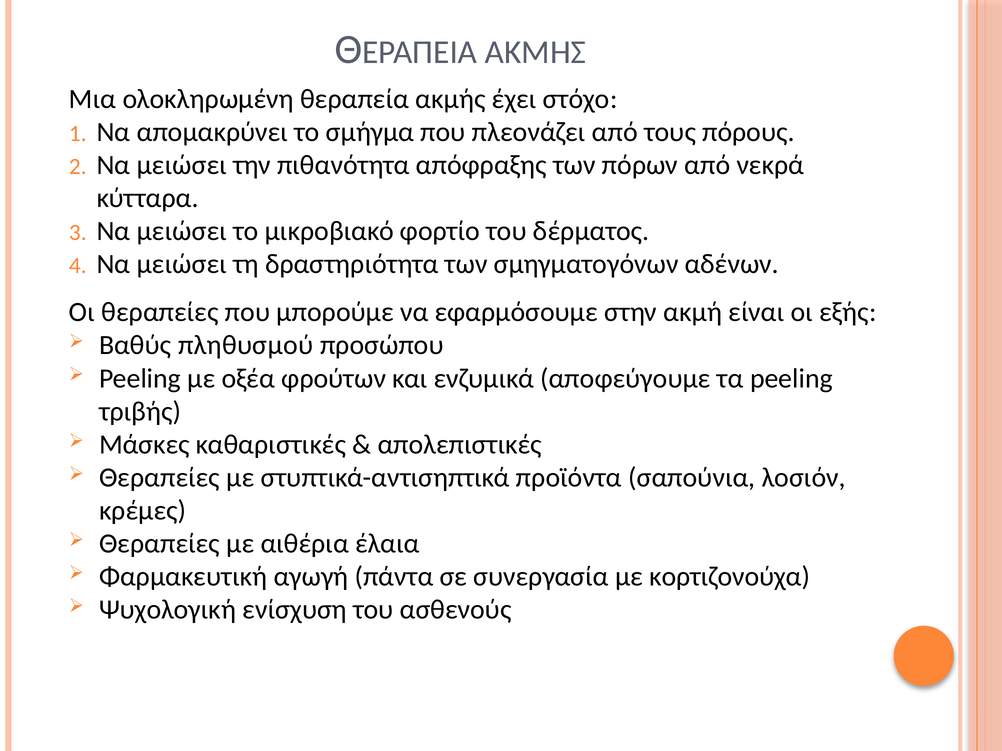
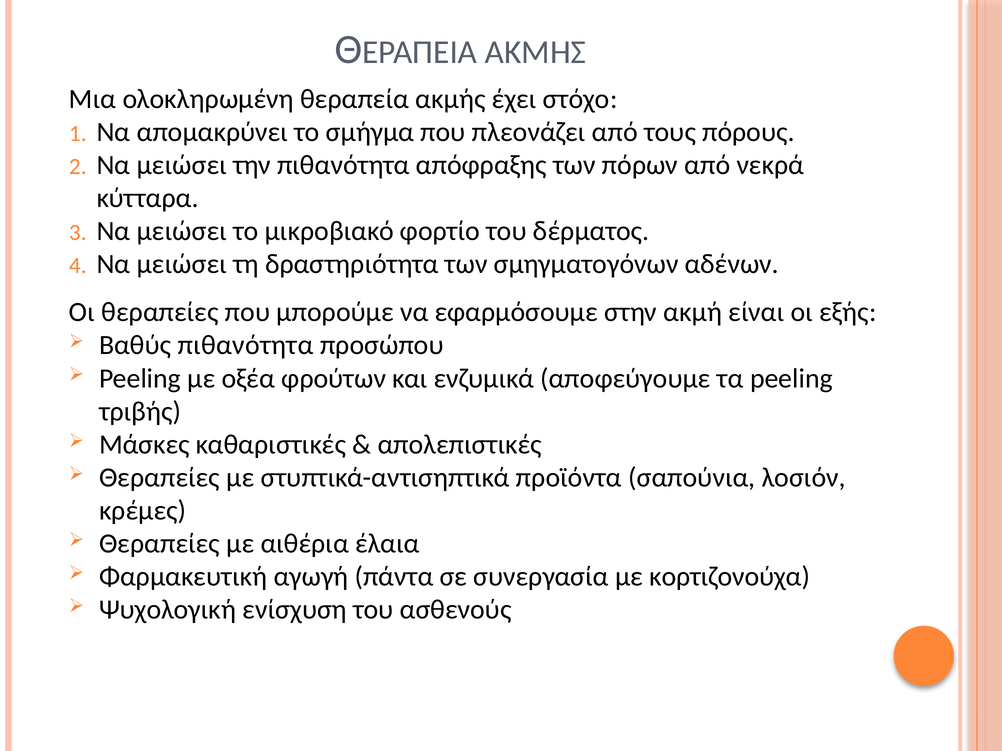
Βαθύς πληθυσμού: πληθυσμού -> πιθανότητα (246, 346)
